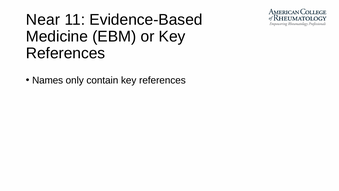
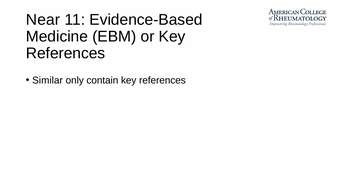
Names: Names -> Similar (48, 80)
